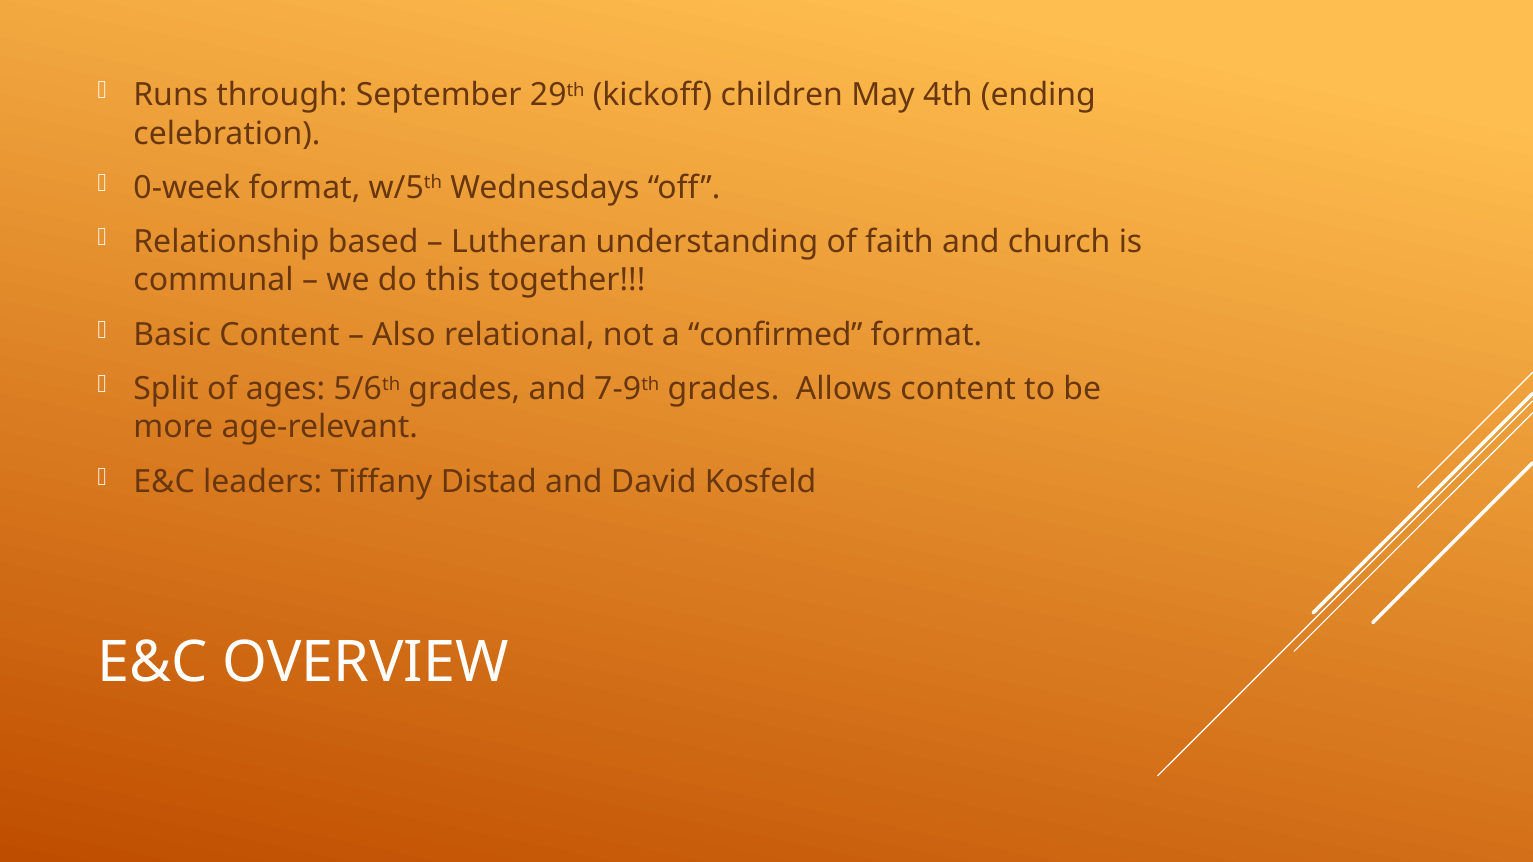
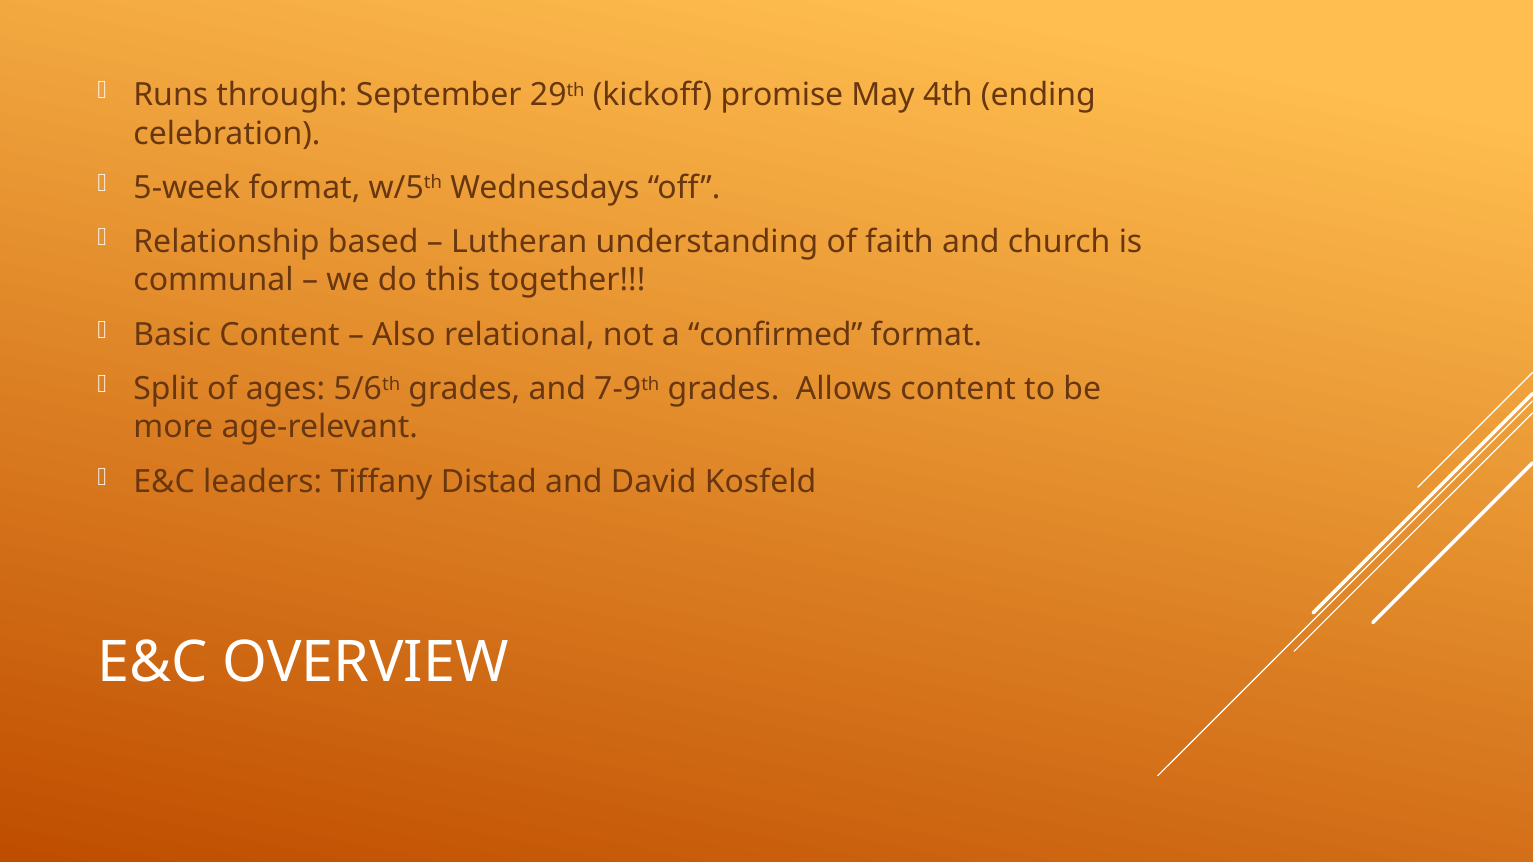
children: children -> promise (782, 95)
0-week: 0-week -> 5-week (187, 188)
